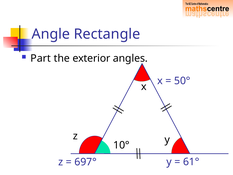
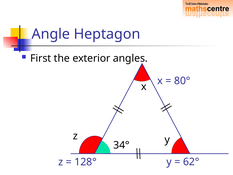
Rectangle: Rectangle -> Heptagon (107, 34)
Part: Part -> First (41, 58)
50°: 50° -> 80° (182, 81)
10°: 10° -> 34° (121, 145)
61°: 61° -> 62° (191, 162)
697°: 697° -> 128° (86, 162)
